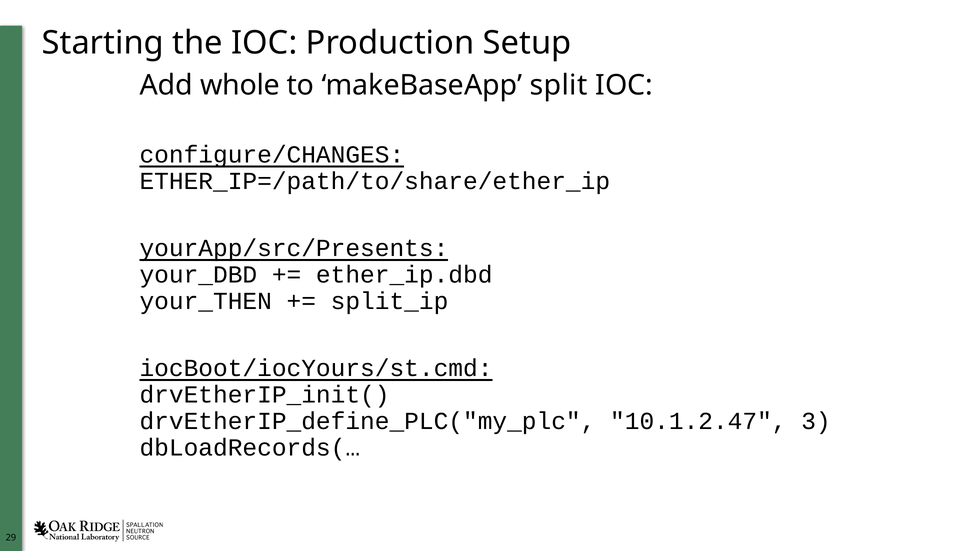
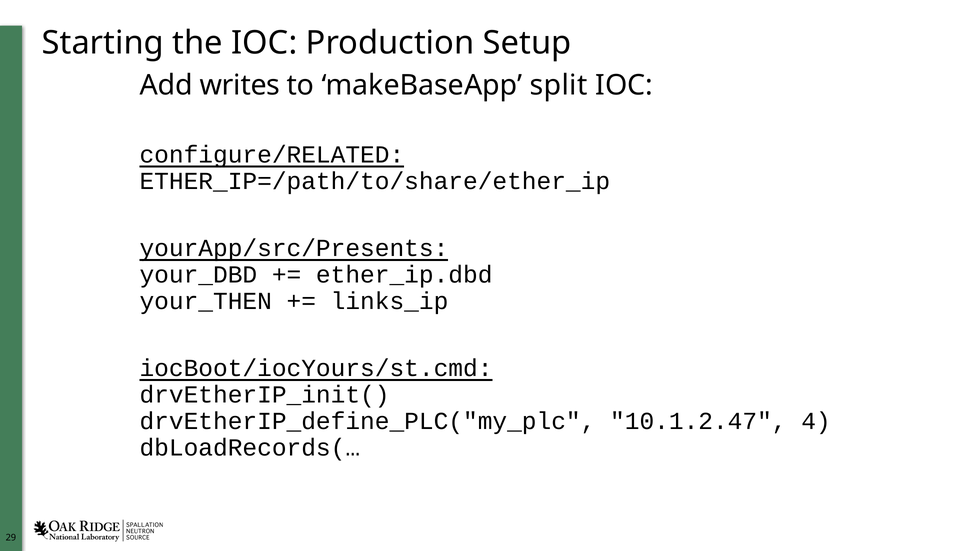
whole: whole -> writes (240, 85)
configure/CHANGES: configure/CHANGES -> configure/RELATED (272, 155)
split_ip: split_ip -> links_ip (390, 301)
3: 3 -> 4 (816, 421)
